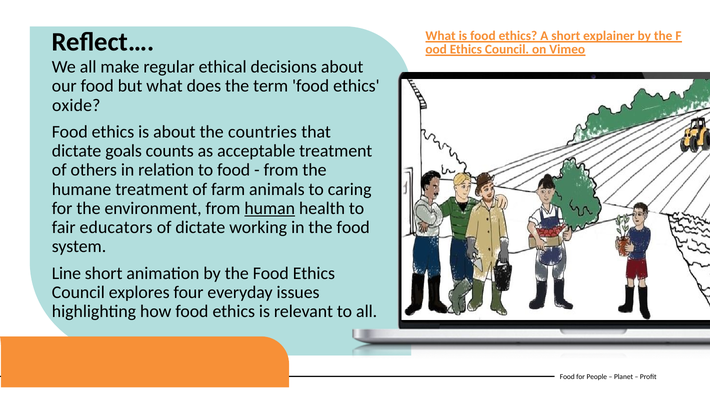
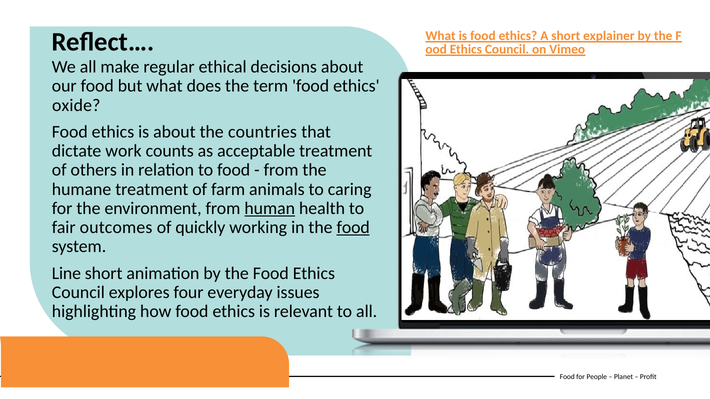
goals: goals -> work (123, 151)
educators: educators -> outcomes (116, 228)
of dictate: dictate -> quickly (200, 228)
food underline: none -> present (353, 228)
